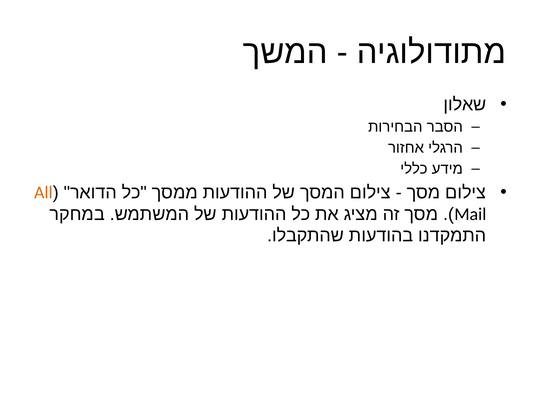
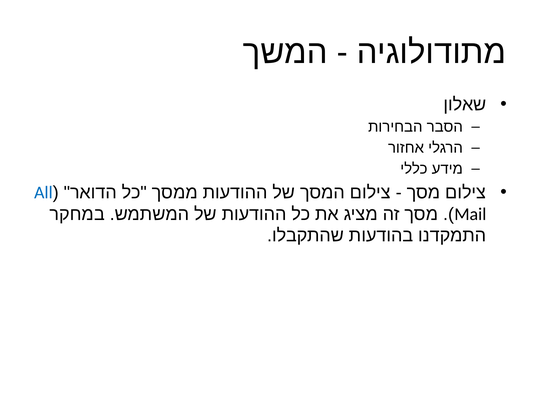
All colour: orange -> blue (43, 193)
